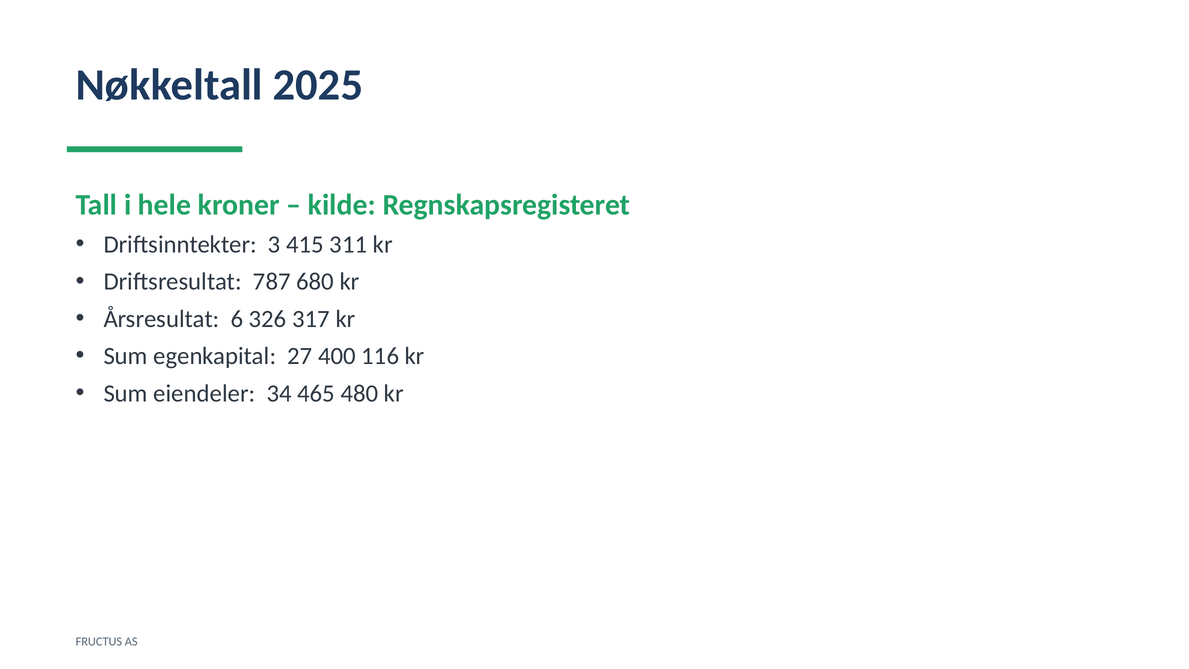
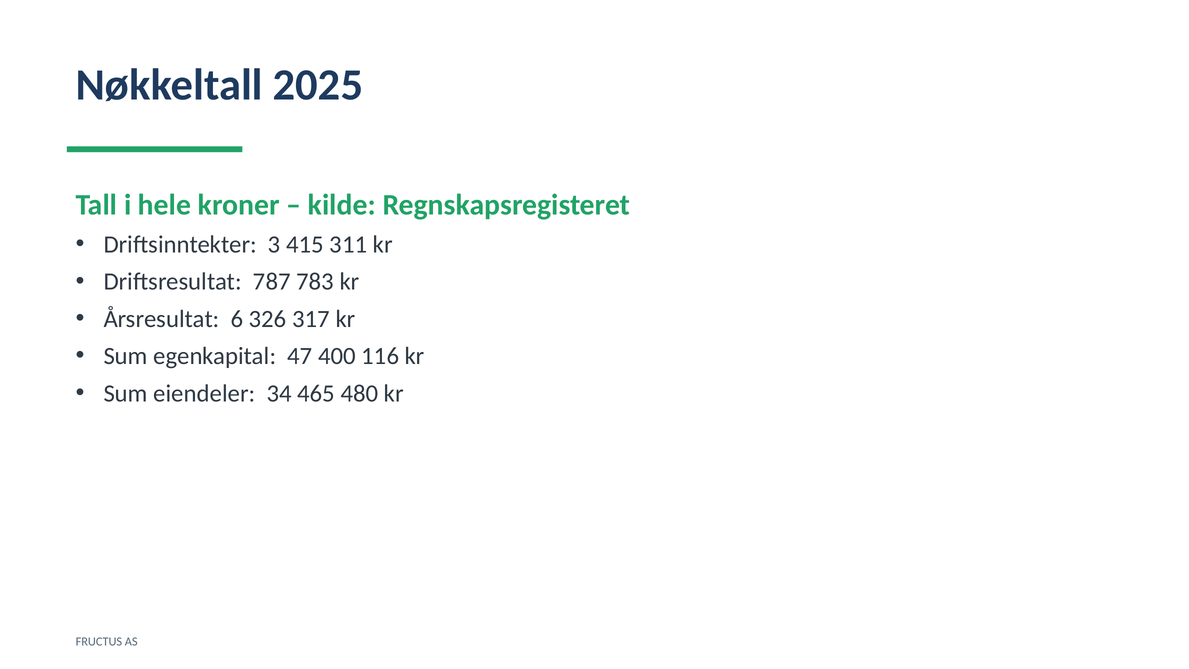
680: 680 -> 783 (315, 282)
27: 27 -> 47 (300, 356)
